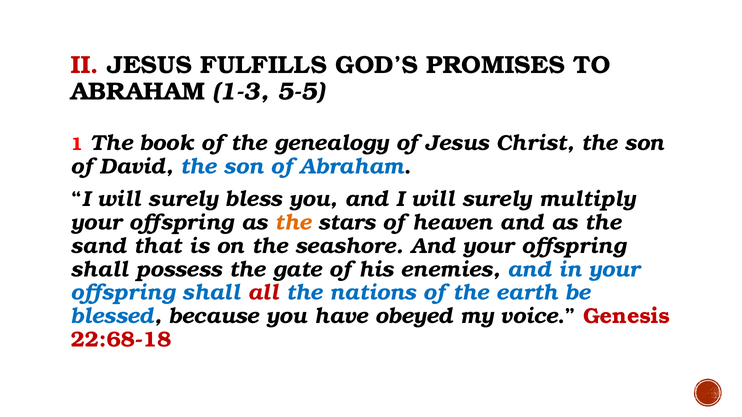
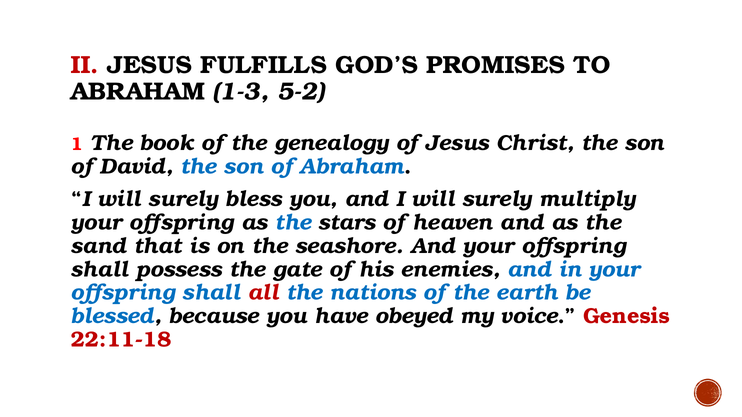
5-5: 5-5 -> 5-2 (301, 92)
the colour: orange -> blue (293, 223)
22:68-18: 22:68-18 -> 22:11-18 (121, 340)
